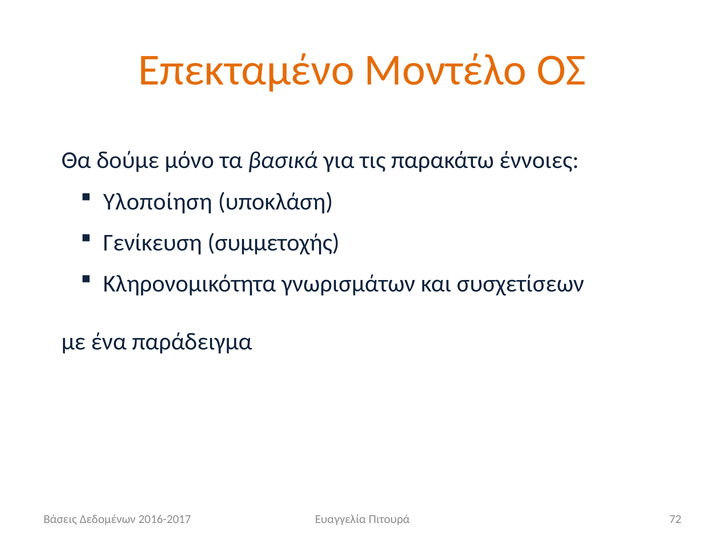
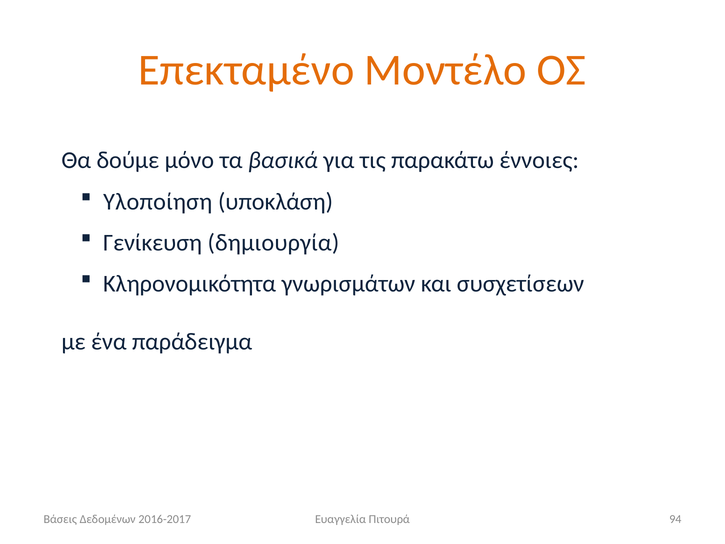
συμμετοχής: συμμετοχής -> δημιουργία (273, 243)
72: 72 -> 94 (675, 519)
